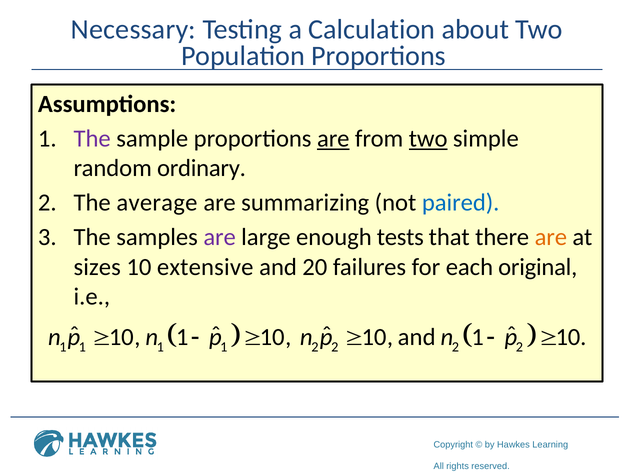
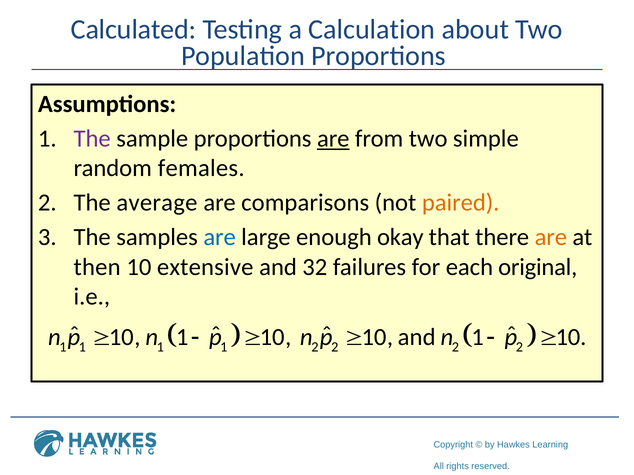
Necessary: Necessary -> Calculated (134, 29)
two underline: present -> none (428, 139)
ordinary: ordinary -> females (201, 168)
summarizing: summarizing -> comparisons (305, 203)
paired colour: blue -> orange (461, 203)
are colour: purple -> blue (220, 238)
tests: tests -> okay (400, 238)
sizes: sizes -> then (97, 267)
20: 20 -> 32 (315, 267)
